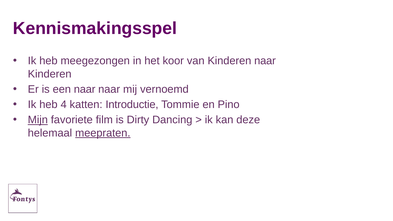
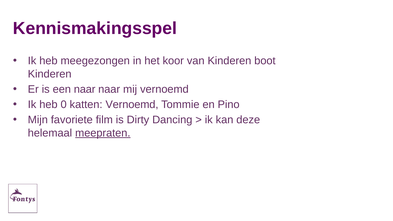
Kinderen naar: naar -> boot (265, 61)
4: 4 -> 0 (64, 105)
katten Introductie: Introductie -> Vernoemd (132, 105)
Mijn underline: present -> none (38, 120)
